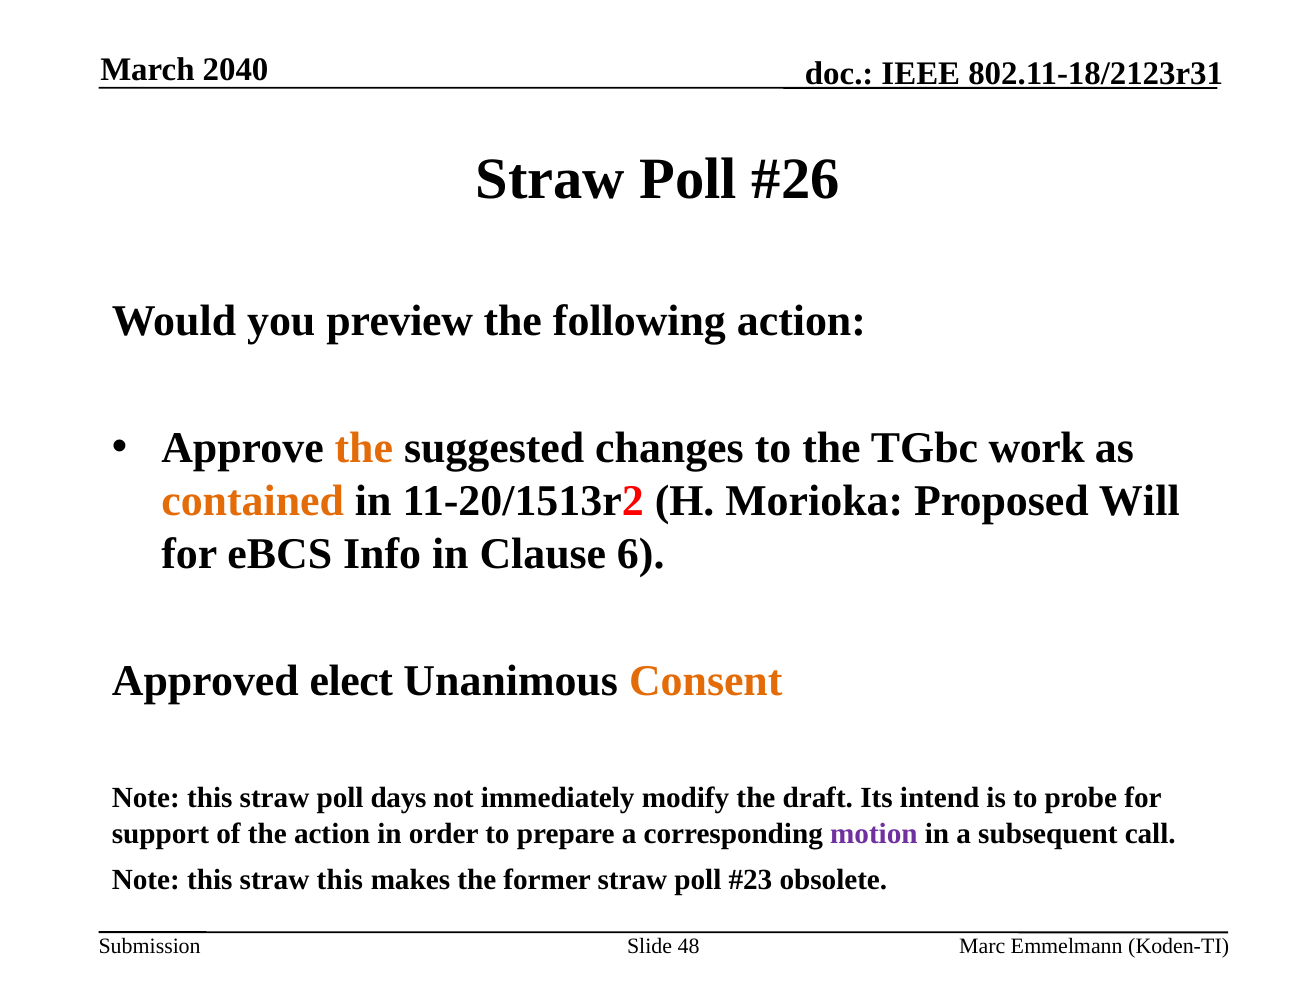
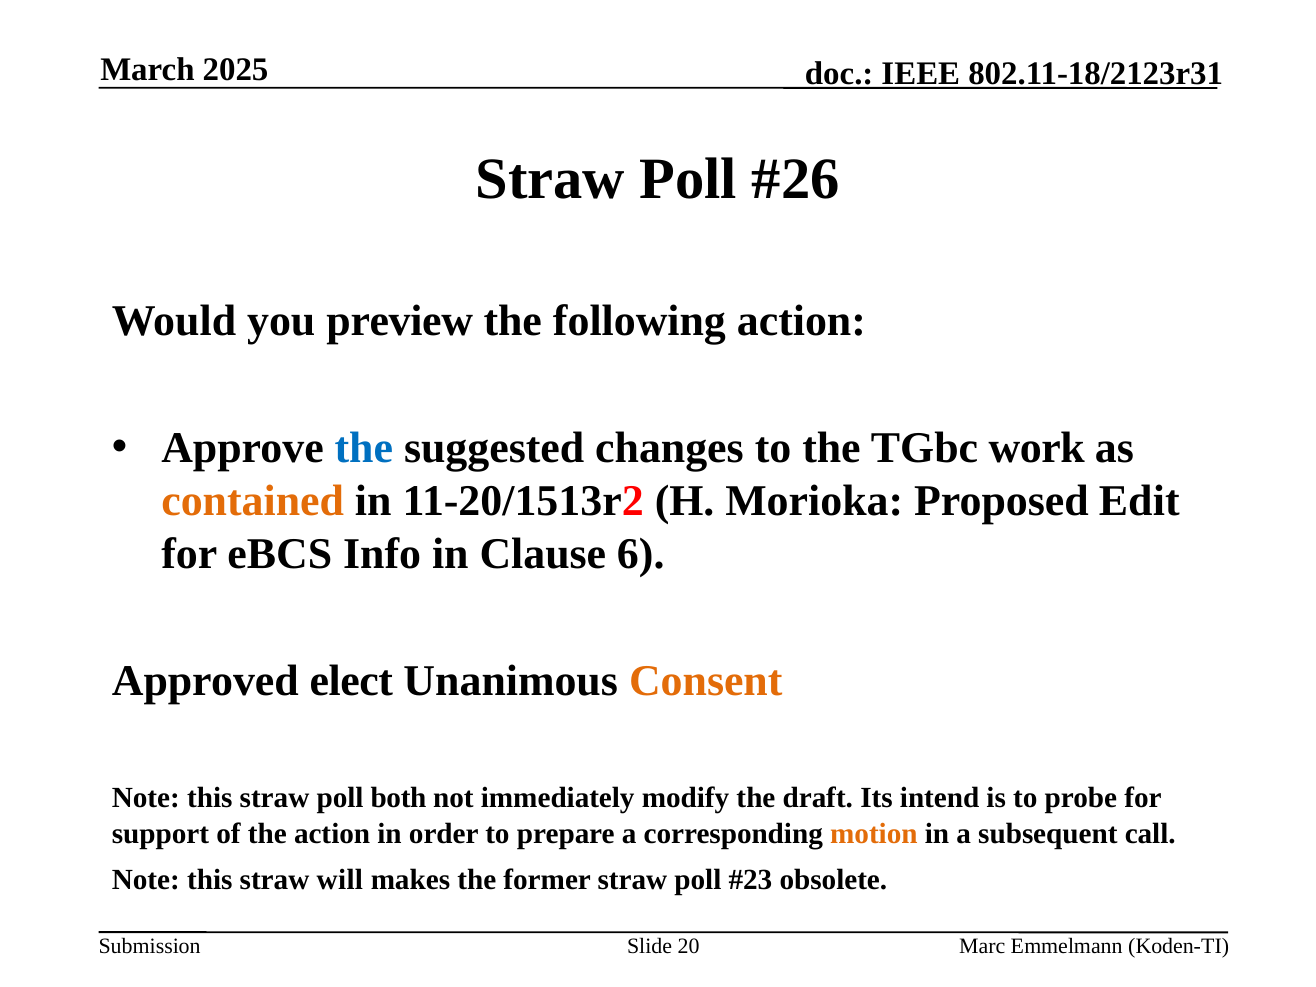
2040: 2040 -> 2025 (236, 70)
the colour: orange -> blue (364, 448)
Will: Will -> Edit (1139, 501)
days: days -> both (398, 798)
motion colour: purple -> orange (874, 833)
straw this: this -> will (340, 879)
48: 48 -> 20 (689, 947)
